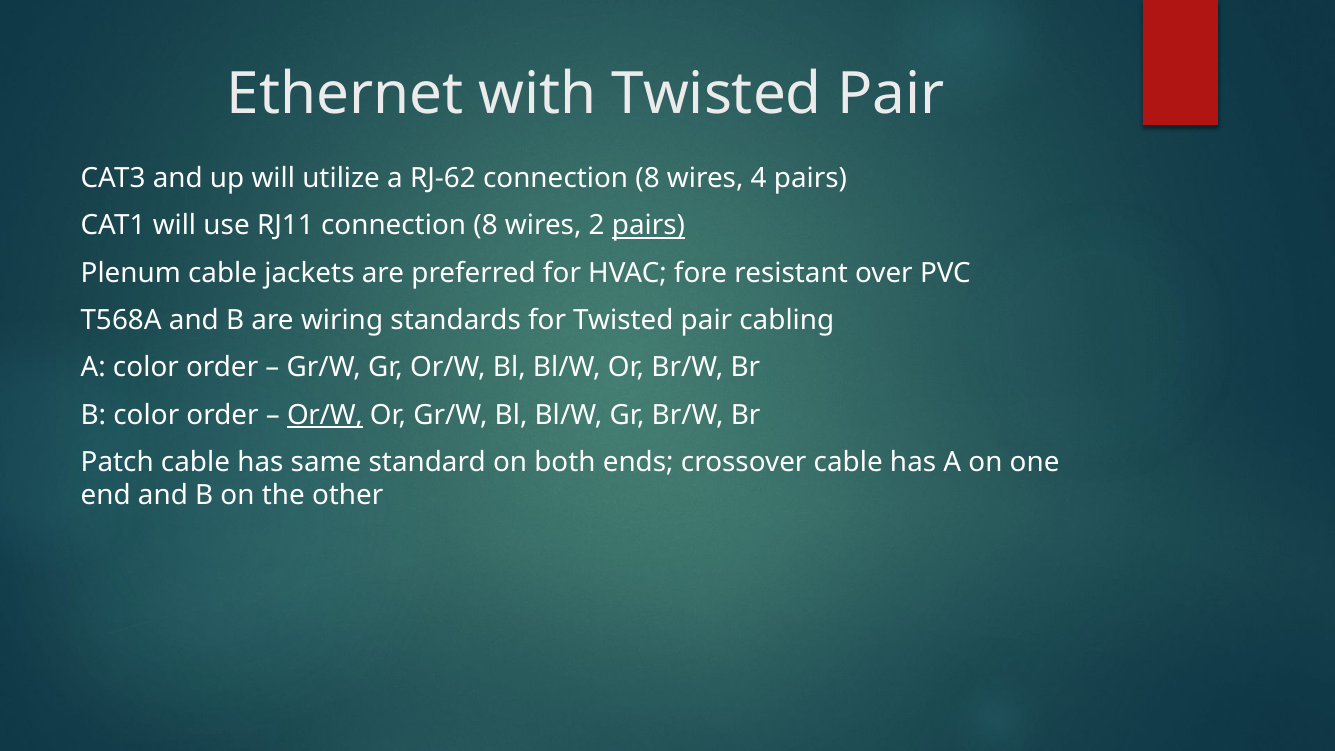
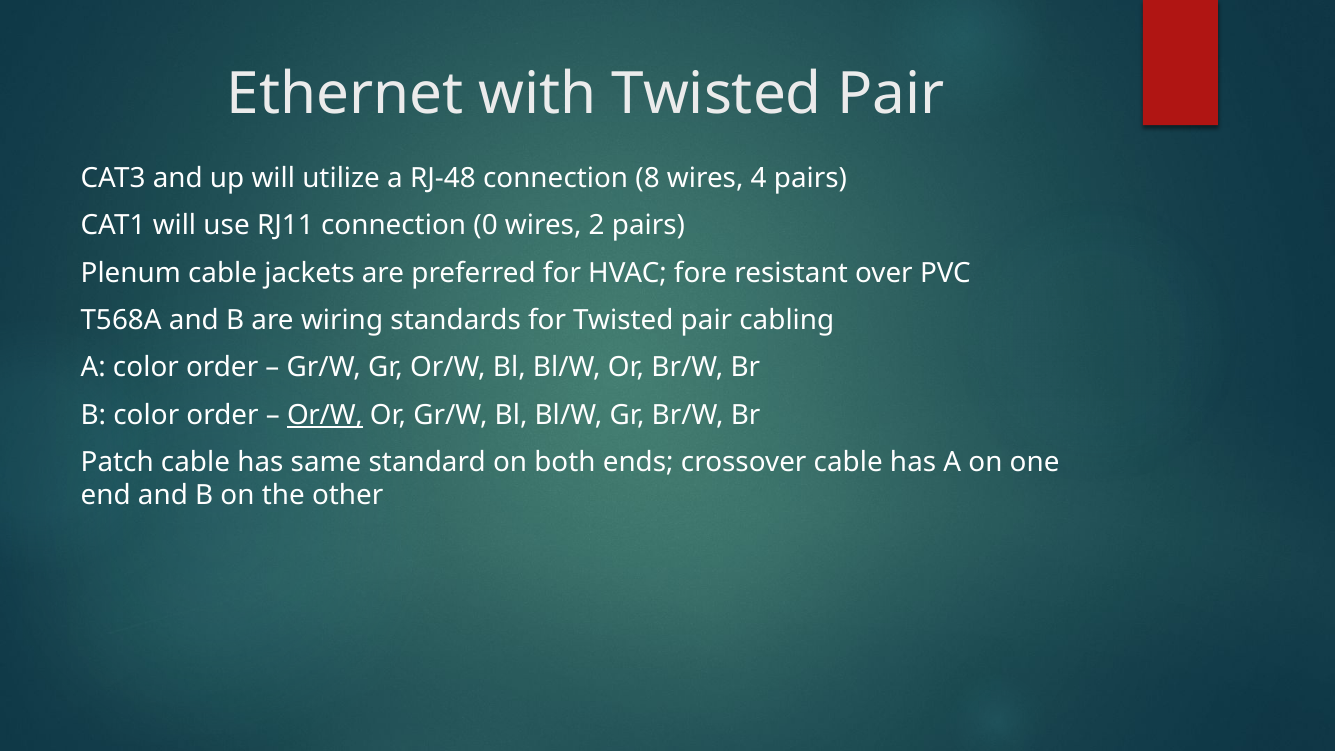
RJ-62: RJ-62 -> RJ-48 (443, 178)
RJ11 connection 8: 8 -> 0 (486, 226)
pairs underline: present -> none (648, 226)
